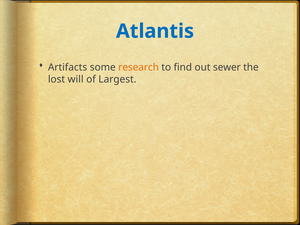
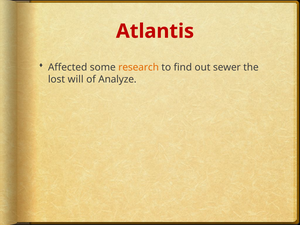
Atlantis colour: blue -> red (155, 31)
Artifacts: Artifacts -> Affected (68, 67)
Largest: Largest -> Analyze (117, 79)
